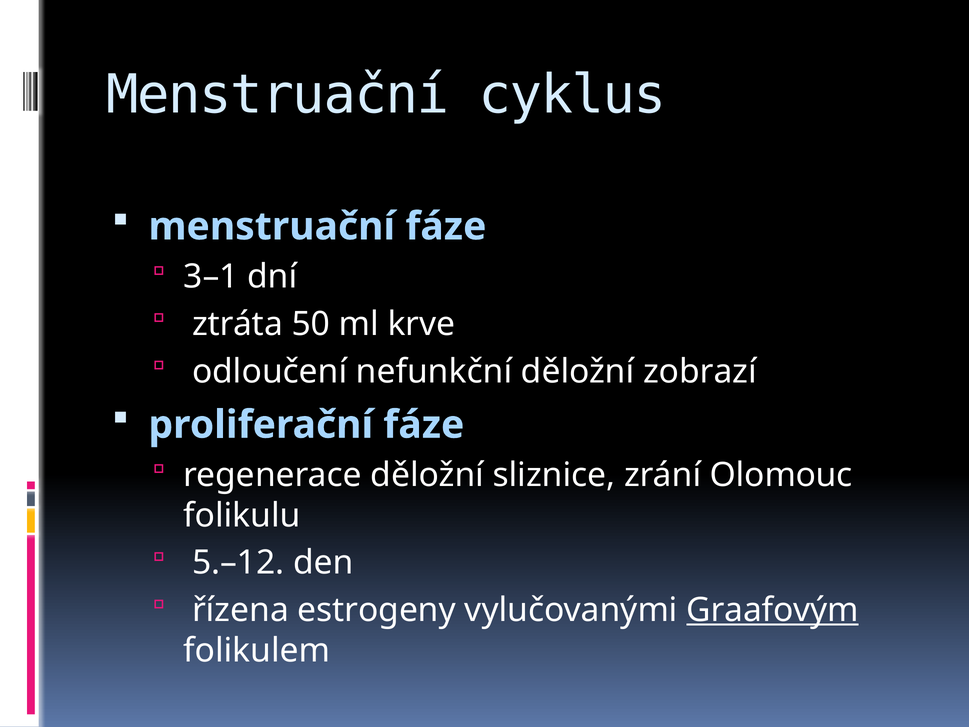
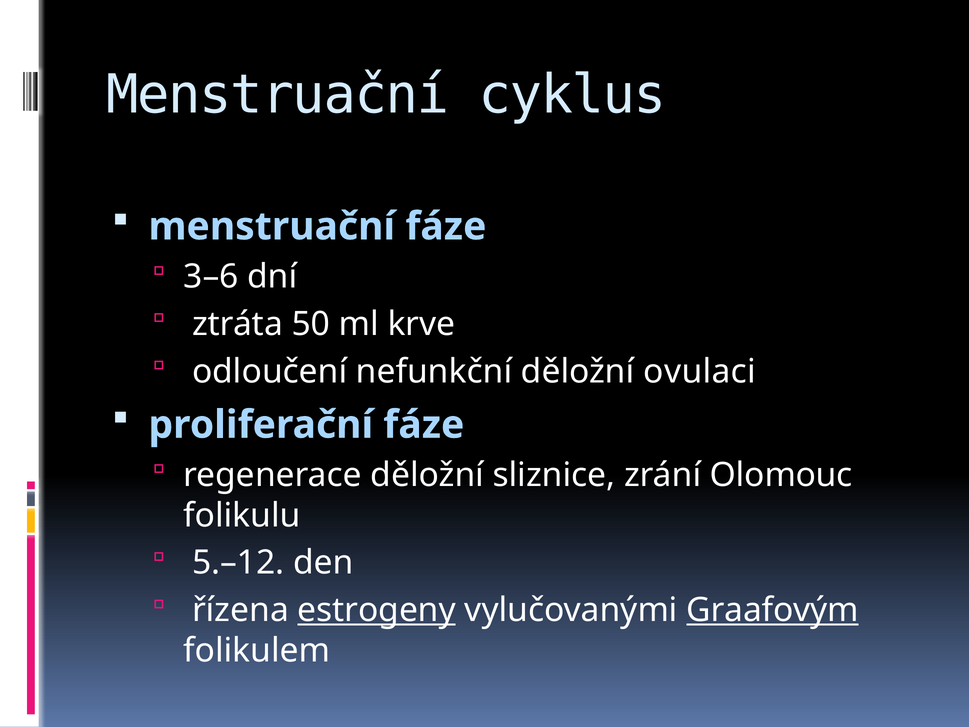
3–1: 3–1 -> 3–6 (211, 277)
zobrazí: zobrazí -> ovulaci (700, 371)
estrogeny underline: none -> present (377, 610)
